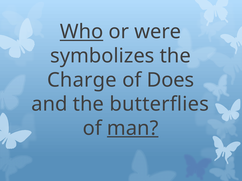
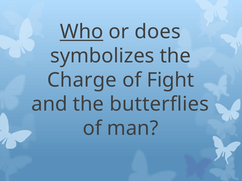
were: were -> does (158, 32)
Does: Does -> Fight (170, 80)
man underline: present -> none (133, 129)
